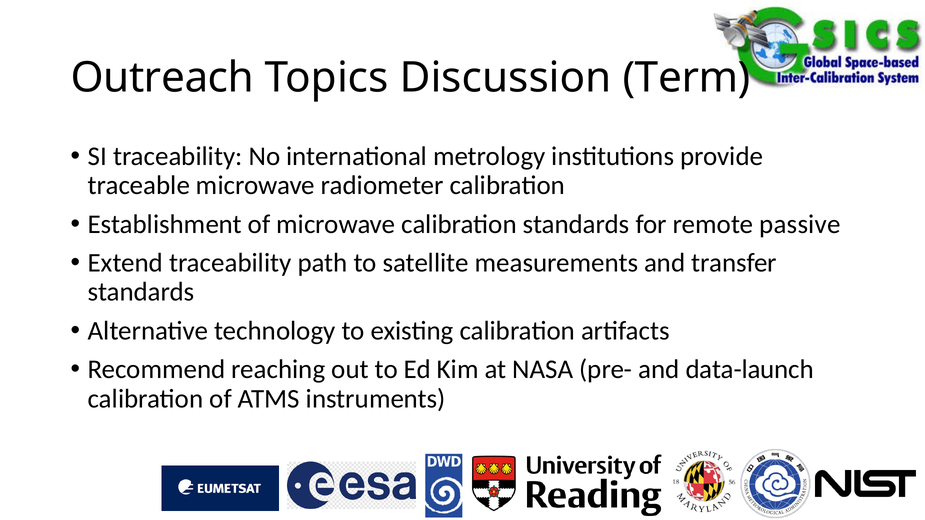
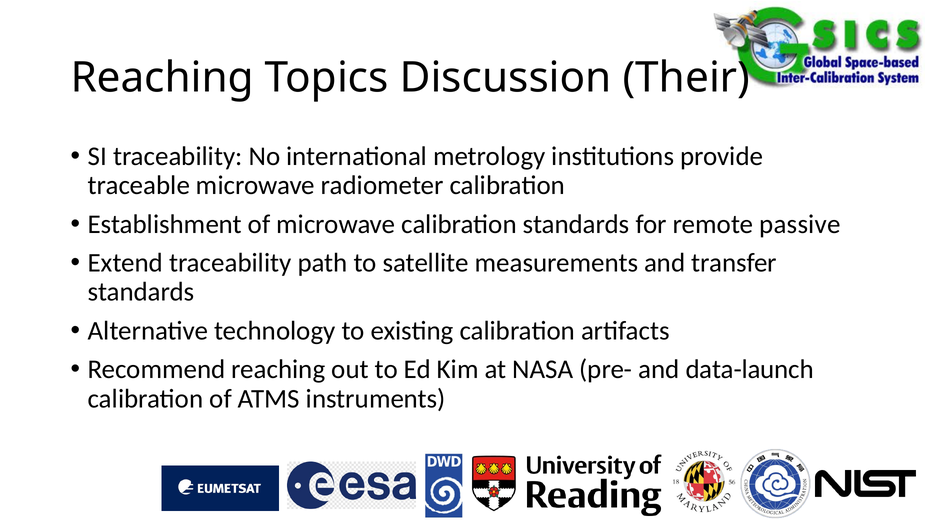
Outreach: Outreach -> Reaching (162, 78)
Term: Term -> Their (686, 78)
